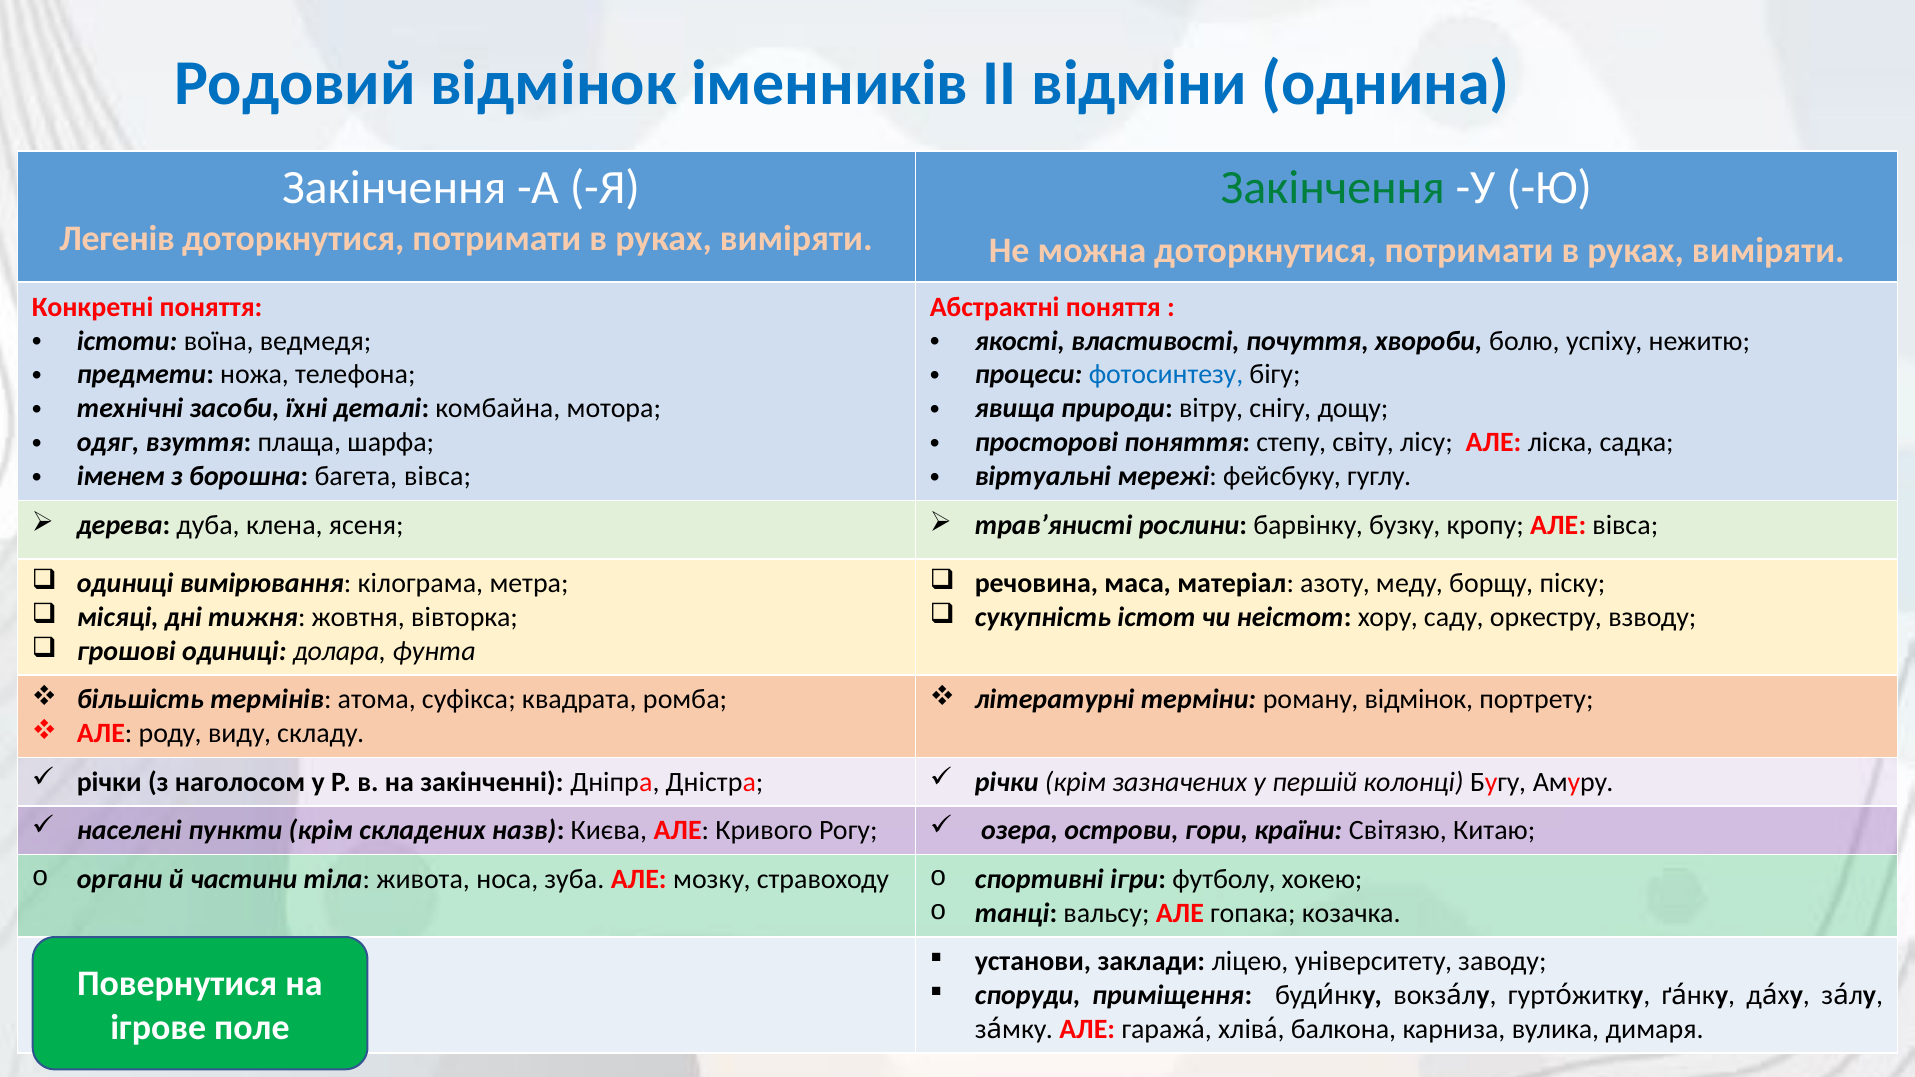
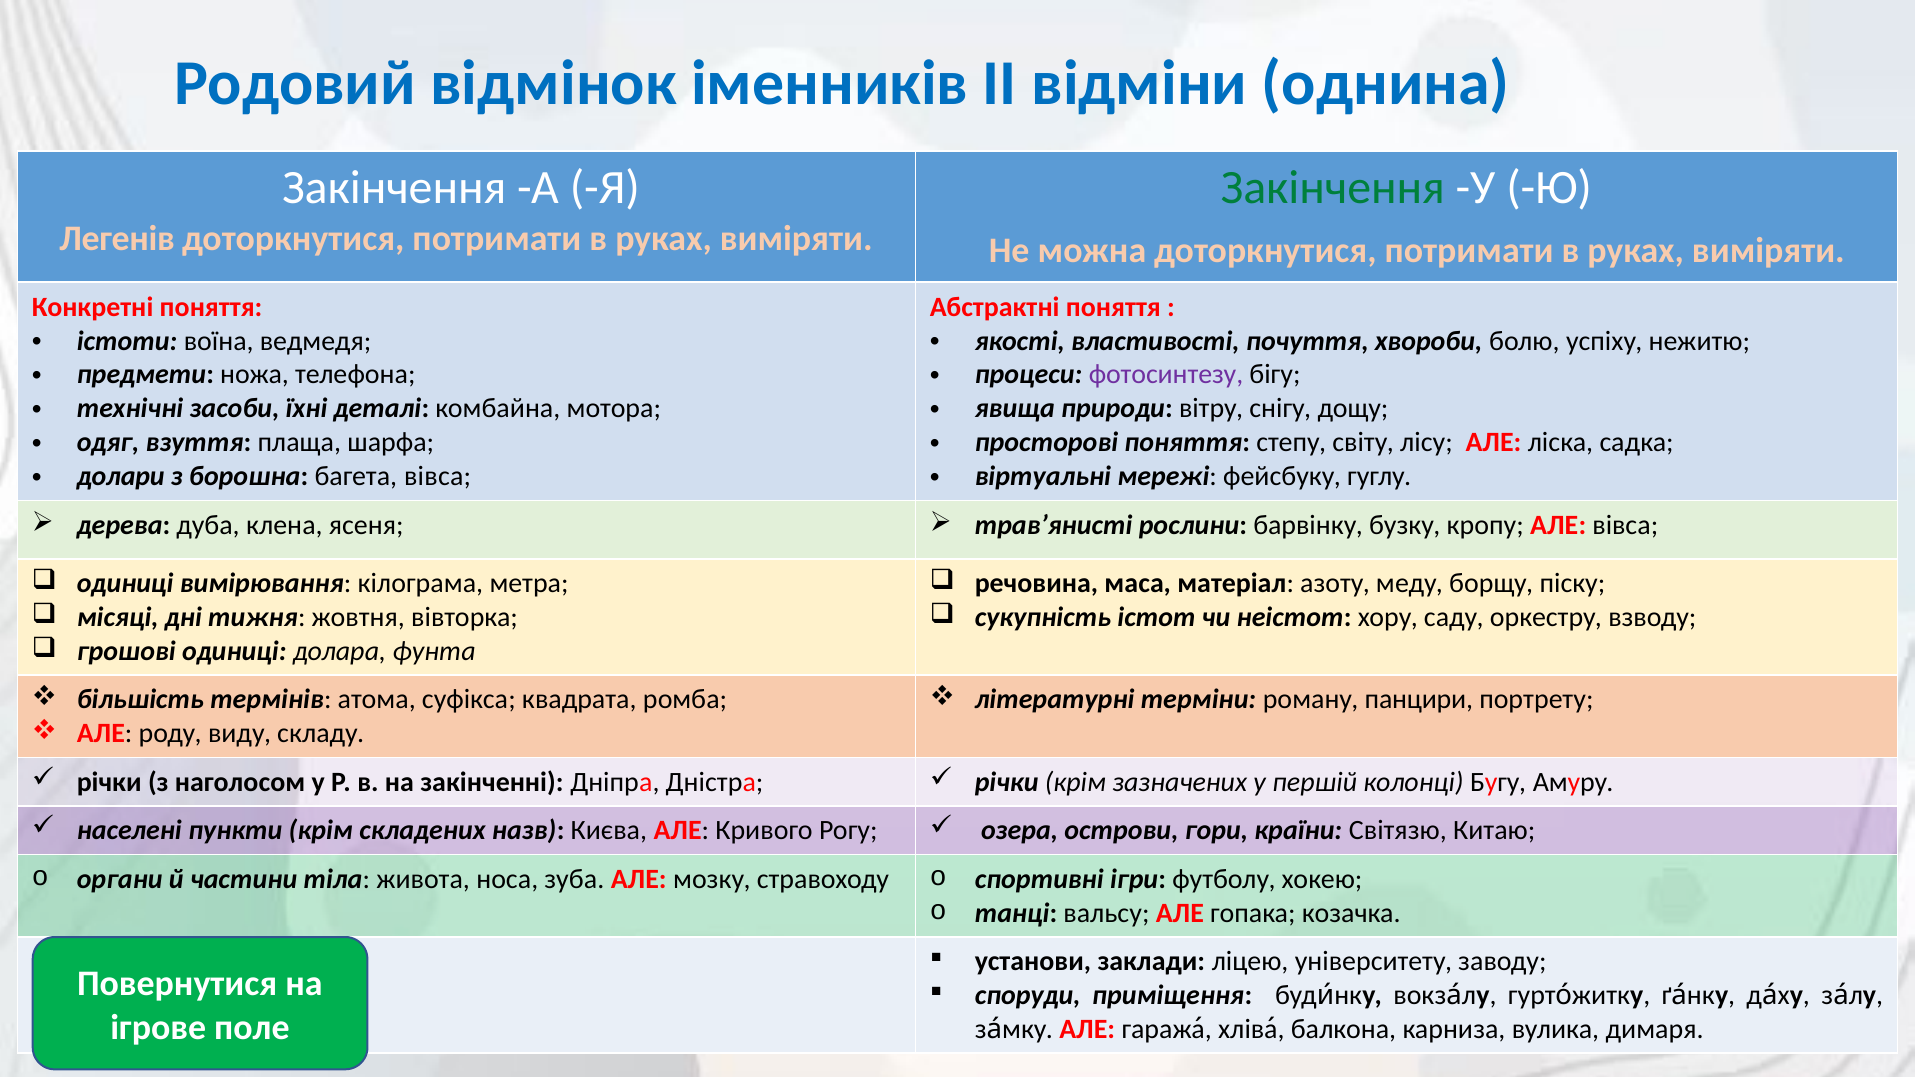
фотосинтезу colour: blue -> purple (1166, 375)
іменем: іменем -> долари (121, 477)
роману відмінок: відмінок -> панцири (1419, 700)
